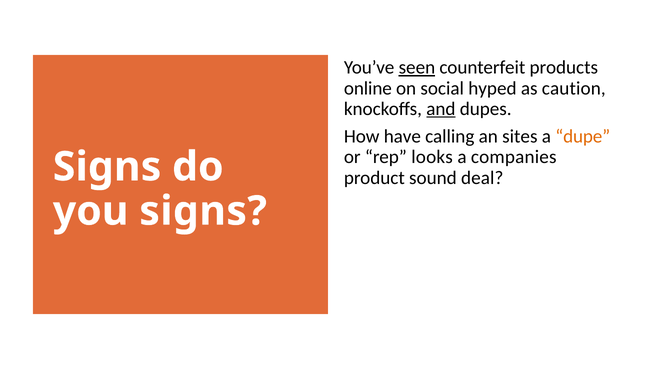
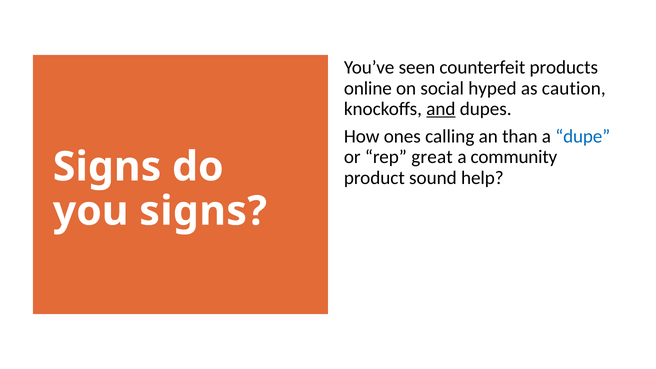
seen underline: present -> none (417, 68)
have: have -> ones (402, 136)
sites: sites -> than (520, 136)
dupe colour: orange -> blue (583, 136)
looks: looks -> great (432, 157)
companies: companies -> community (514, 157)
deal: deal -> help (482, 178)
